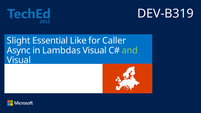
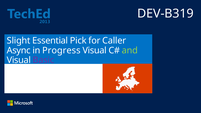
Like: Like -> Pick (78, 41)
Lambdas: Lambdas -> Progress (61, 50)
Basic colour: blue -> purple (43, 60)
